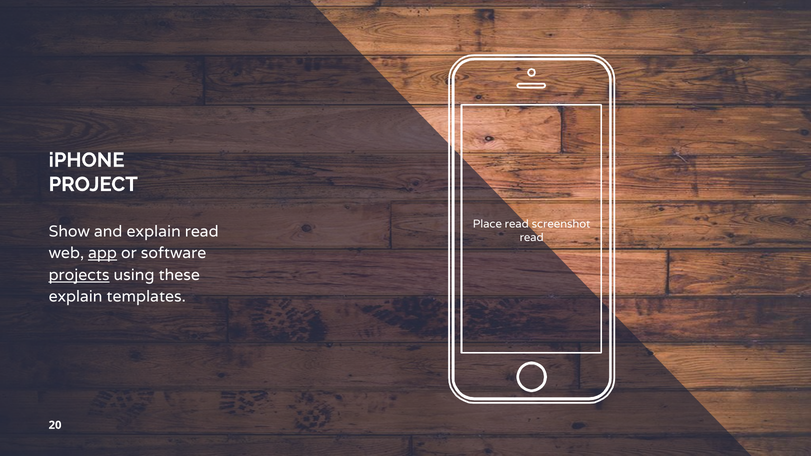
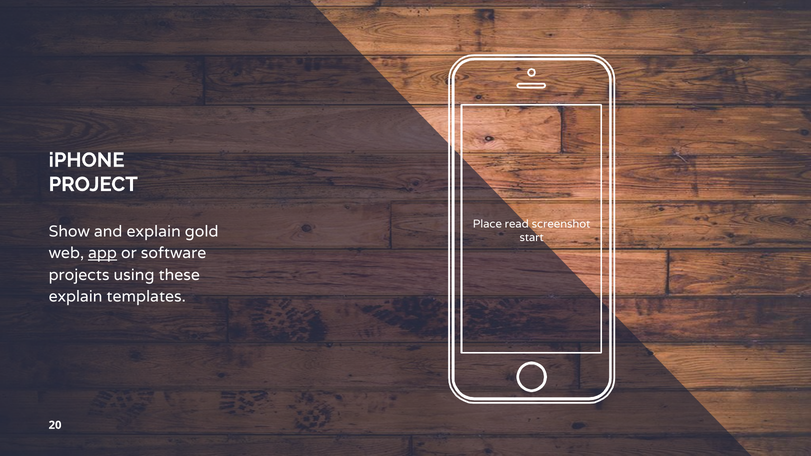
explain read: read -> gold (202, 232)
read: read -> start (532, 238)
projects underline: present -> none (79, 275)
